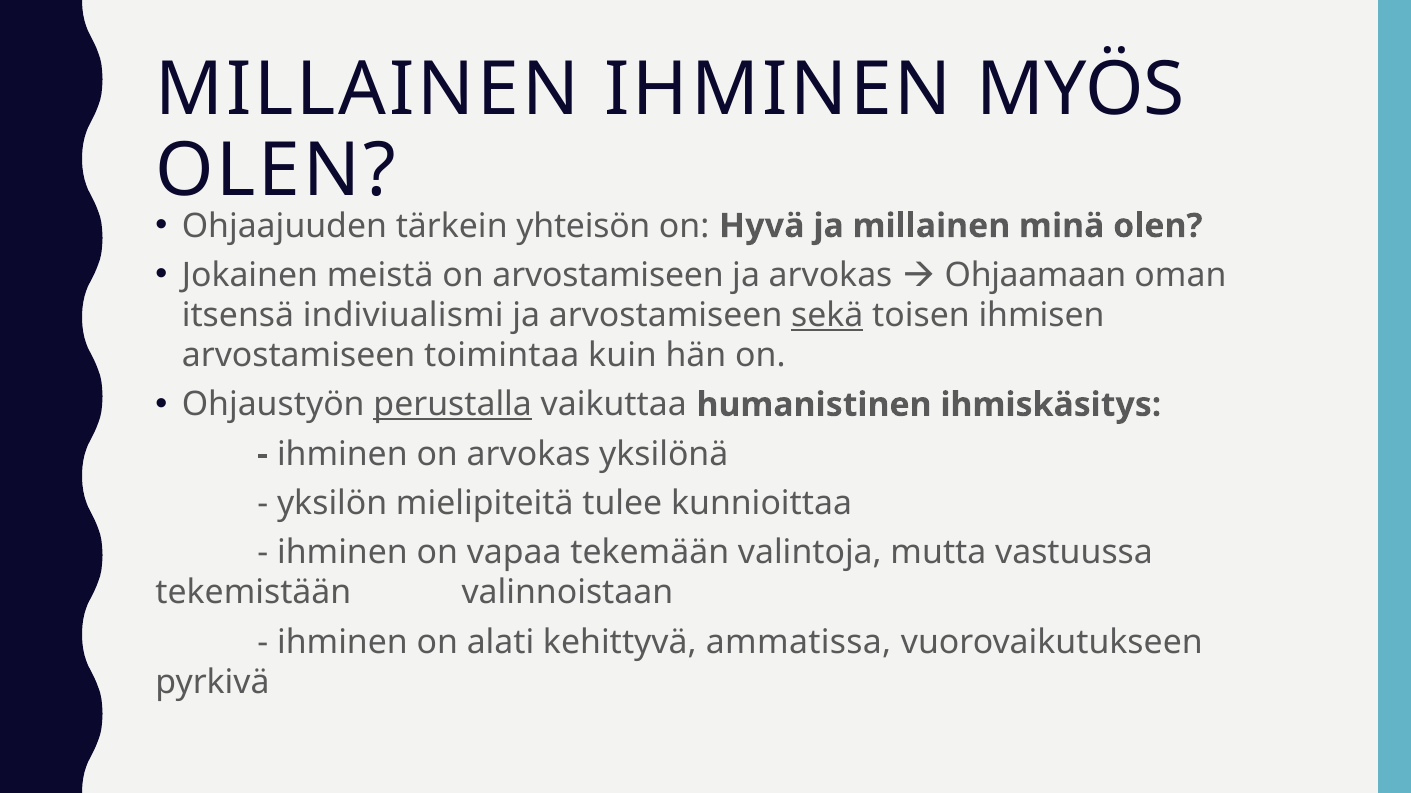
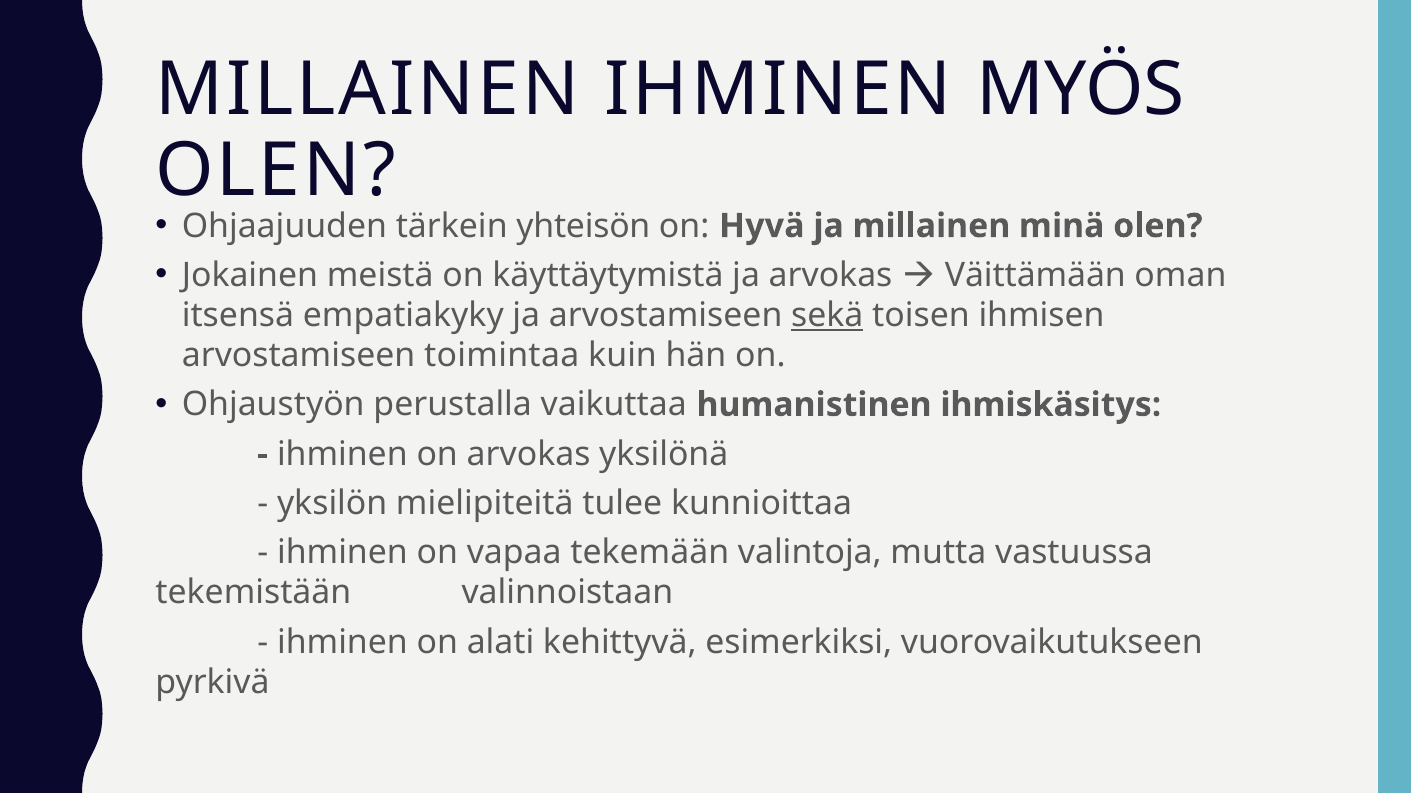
on arvostamiseen: arvostamiseen -> käyttäytymistä (608, 275)
Ohjaamaan: Ohjaamaan -> Väittämään (1035, 275)
indiviualismi: indiviualismi -> empatiakyky (403, 316)
perustalla underline: present -> none (453, 405)
ammatissa: ammatissa -> esimerkiksi (799, 643)
